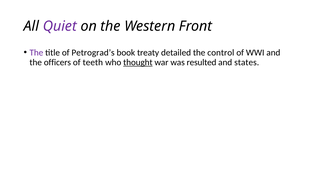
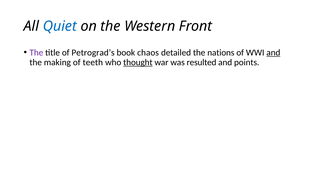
Quiet colour: purple -> blue (60, 26)
treaty: treaty -> chaos (148, 53)
control: control -> nations (221, 53)
and underline: none -> present (273, 53)
officers: officers -> making (57, 62)
states: states -> points (247, 62)
